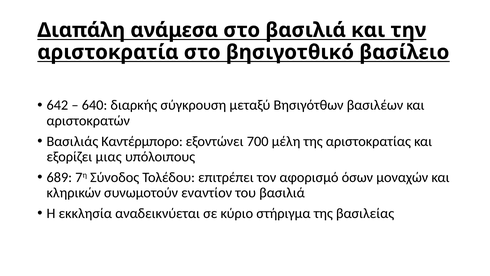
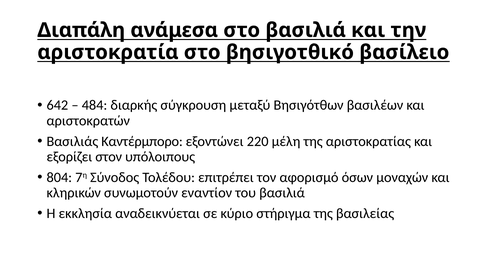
640: 640 -> 484 (95, 105)
700: 700 -> 220 (258, 141)
μιας: μιας -> στον (109, 157)
689: 689 -> 804 (59, 177)
